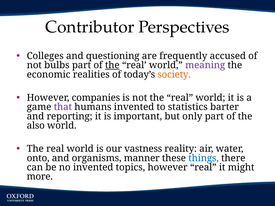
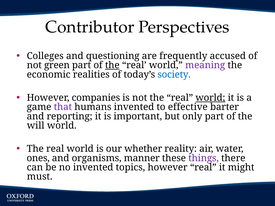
bulbs: bulbs -> green (57, 65)
society colour: orange -> blue (174, 75)
world underline: none -> present (210, 98)
statistics: statistics -> effective (188, 107)
also: also -> will (36, 126)
vastness: vastness -> whether (143, 149)
onto: onto -> ones (38, 158)
things colour: blue -> purple (204, 158)
more: more -> must (40, 177)
